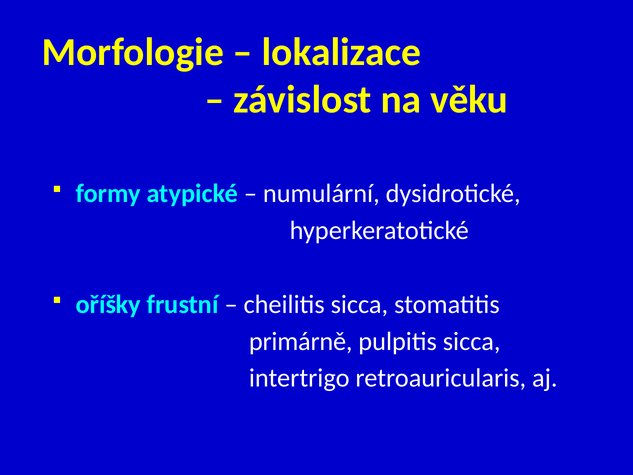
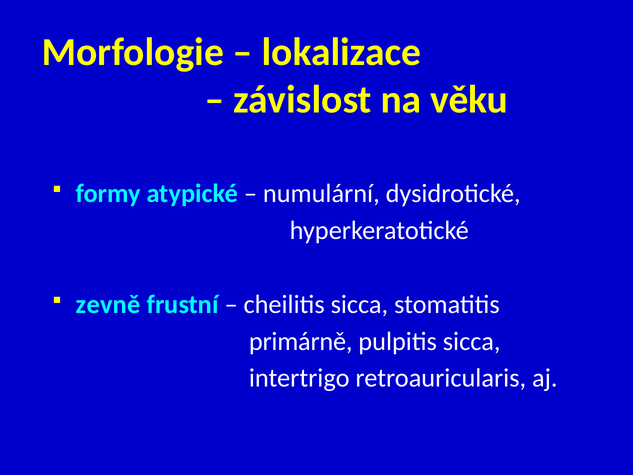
oříšky: oříšky -> zevně (108, 304)
